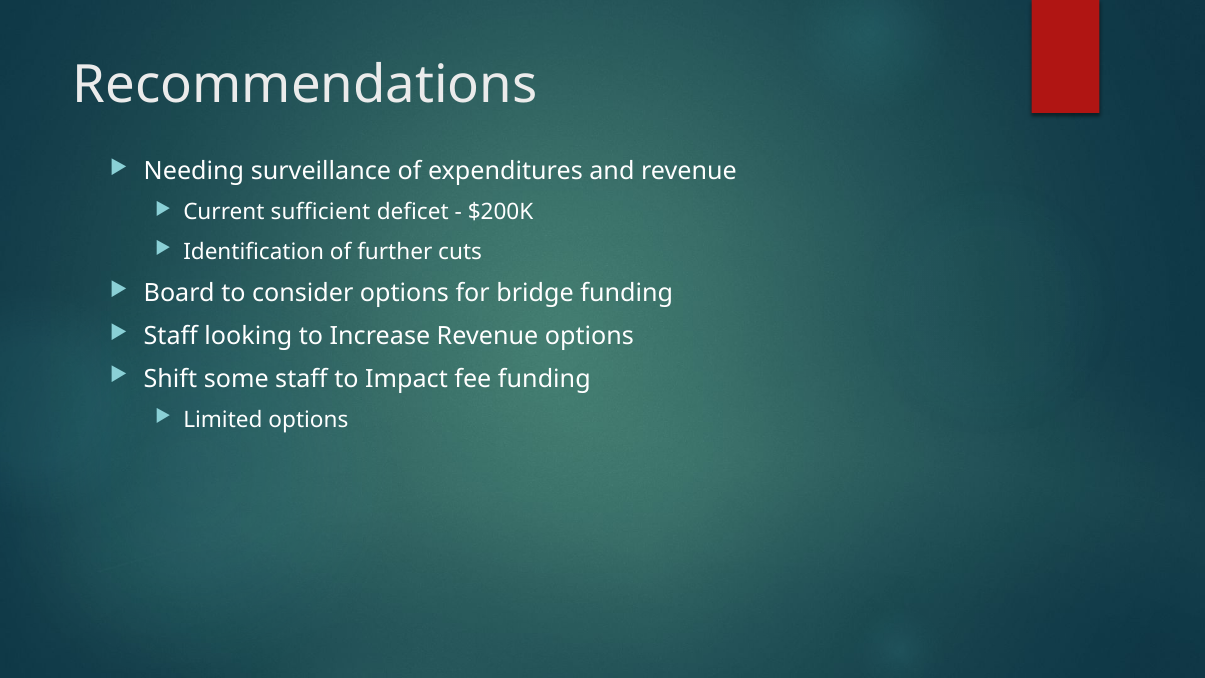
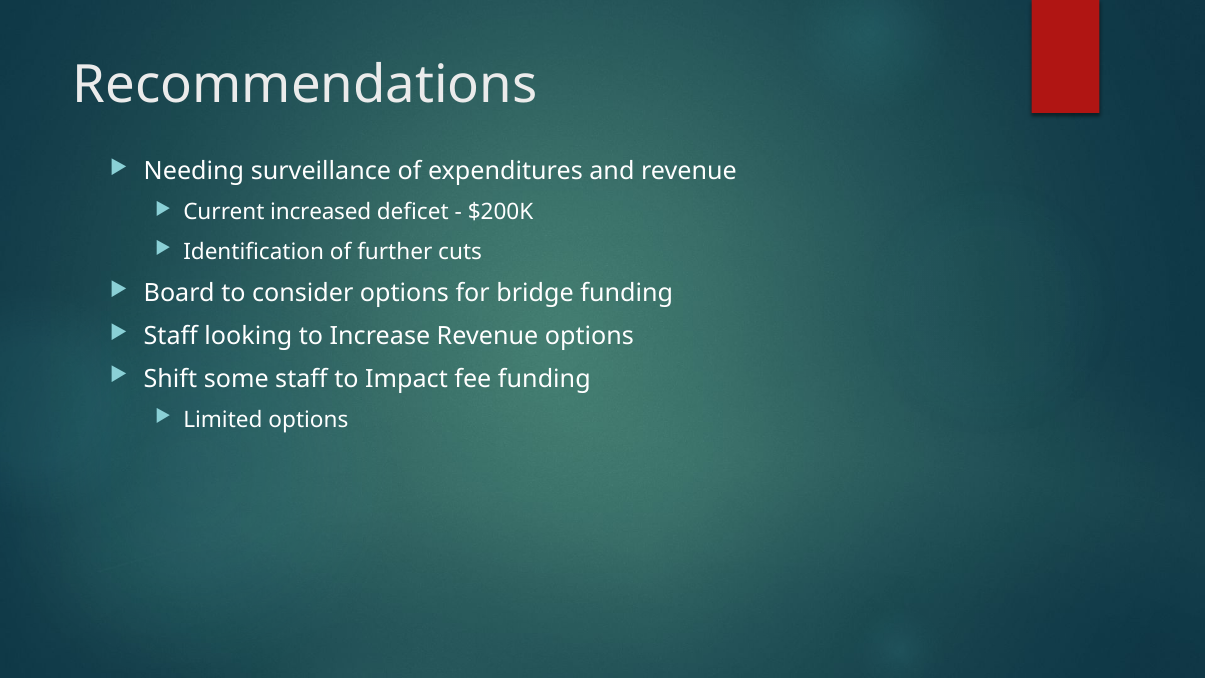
sufficient: sufficient -> increased (321, 212)
